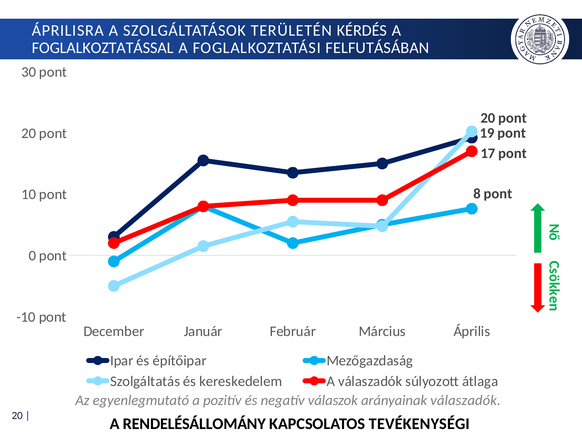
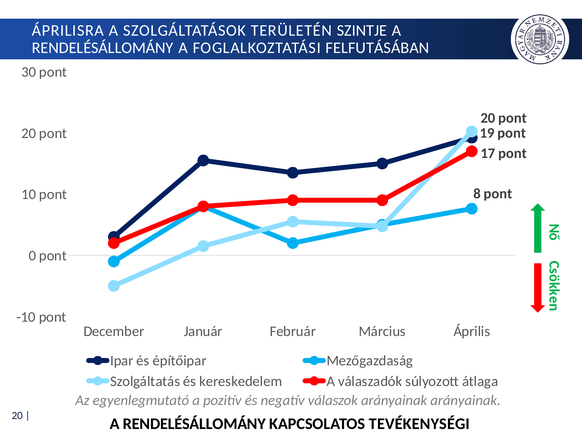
KÉRDÉS: KÉRDÉS -> SZINTJE (362, 30)
FOGLALKOZTATÁSSAL: FOGLALKOZTATÁSSAL -> RENDELÉSÁLLOMÁNY (103, 48)
arányainak válaszadók: válaszadók -> arányainak (466, 400)
